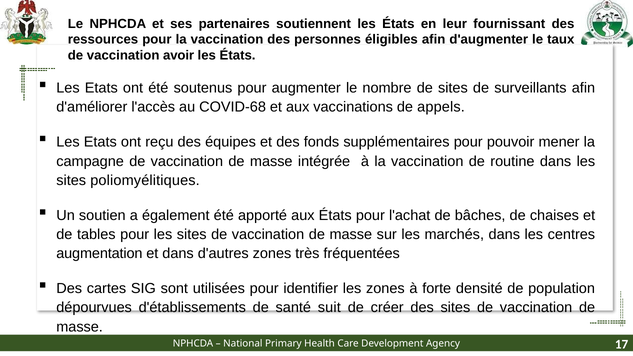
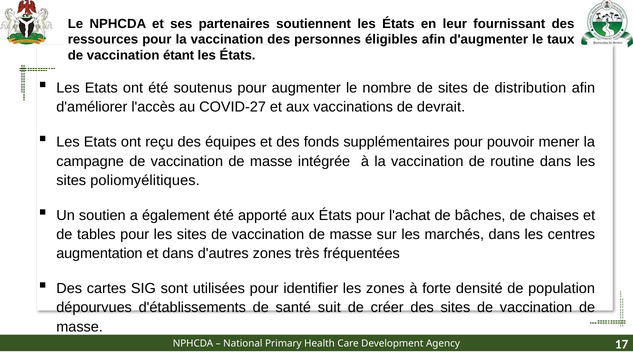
avoir: avoir -> étant (179, 55)
surveillants: surveillants -> distribution (530, 88)
COVID-68: COVID-68 -> COVID-27 (233, 107)
appels: appels -> devrait (441, 107)
